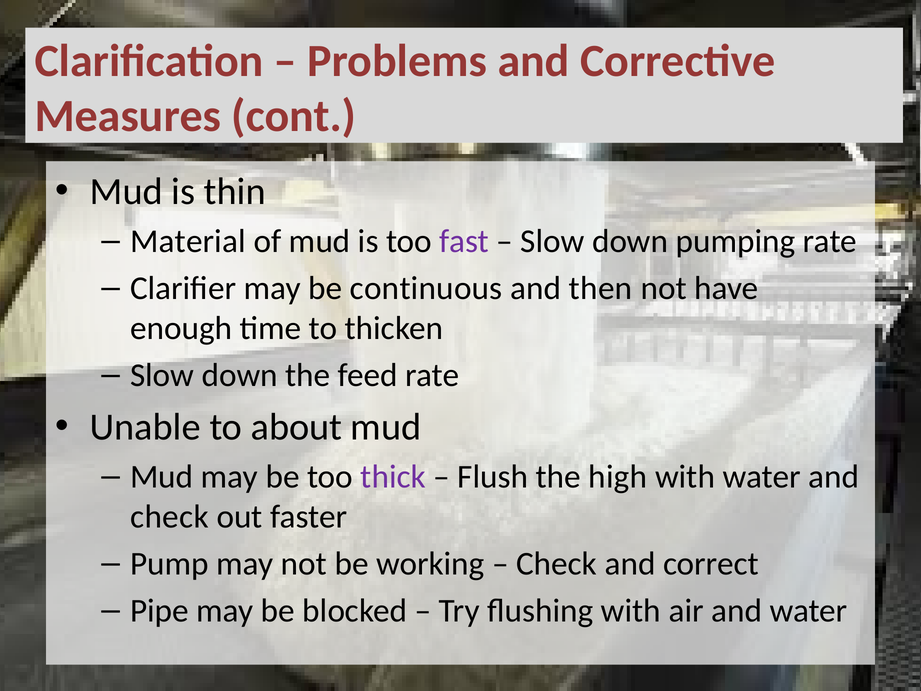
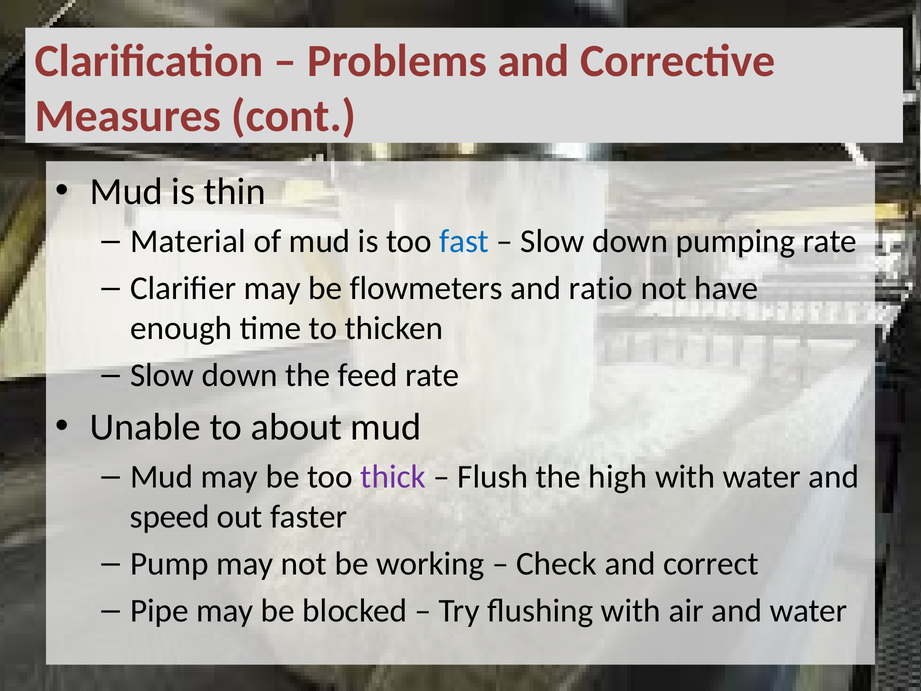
fast colour: purple -> blue (464, 241)
continuous: continuous -> flowmeters (426, 288)
then: then -> ratio (601, 288)
check: check -> speed (170, 516)
